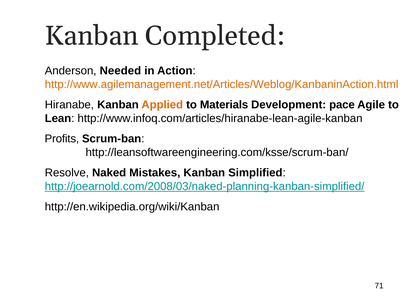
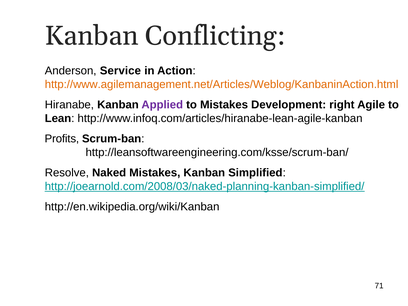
Completed: Completed -> Conflicting (215, 36)
Needed: Needed -> Service (120, 71)
Applied colour: orange -> purple (162, 105)
to Materials: Materials -> Mistakes (224, 105)
pace: pace -> right (342, 105)
